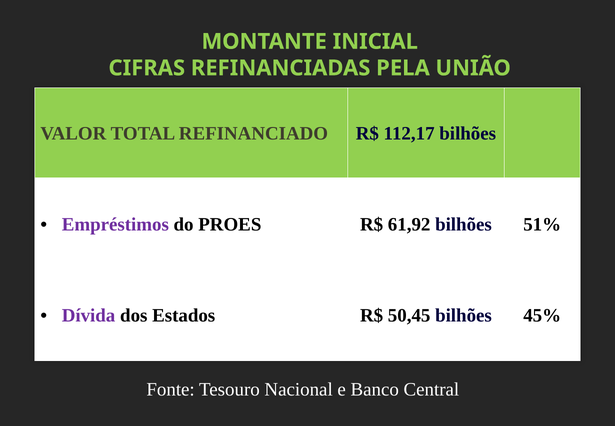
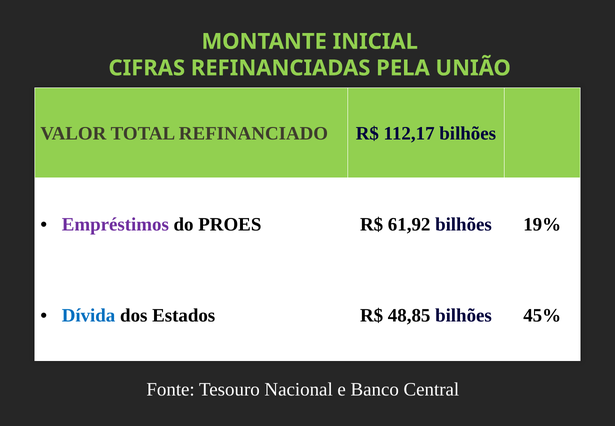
51%: 51% -> 19% (542, 224)
Dívida colour: purple -> blue (89, 315)
50,45: 50,45 -> 48,85 (409, 315)
